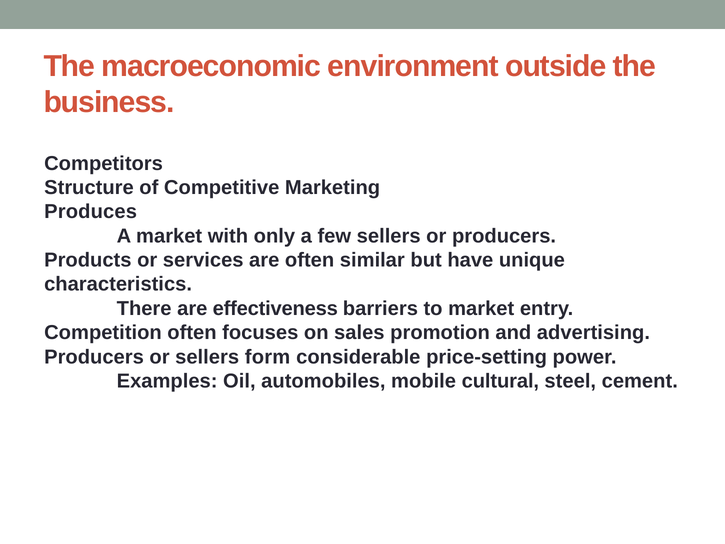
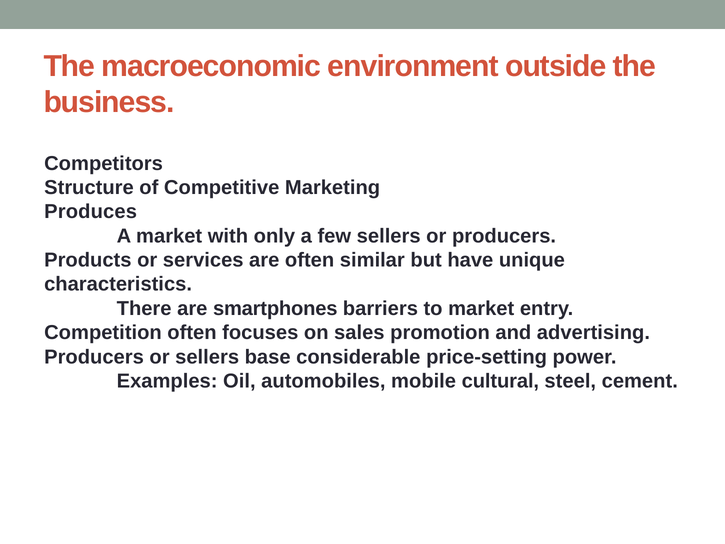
effectiveness: effectiveness -> smartphones (275, 308)
form: form -> base (268, 357)
